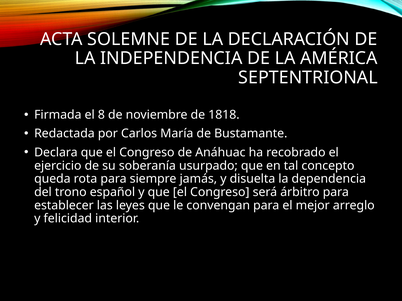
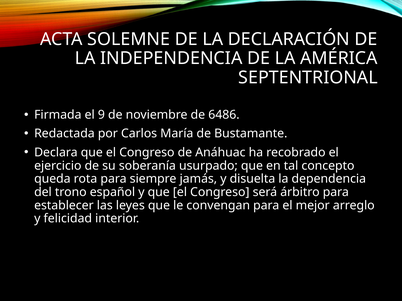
8: 8 -> 9 (101, 115)
1818: 1818 -> 6486 (224, 115)
